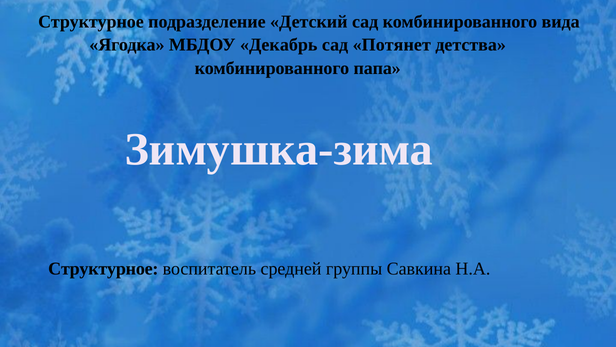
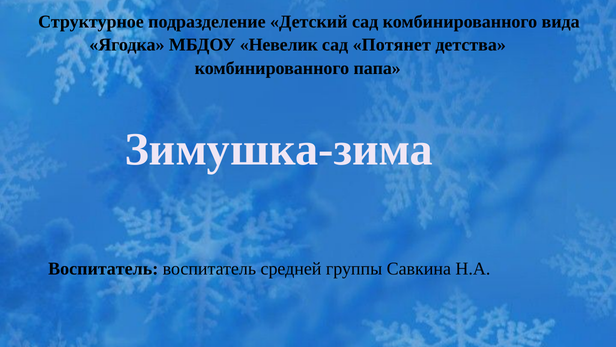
Декабрь: Декабрь -> Невелик (279, 45)
Структурное: Структурное -> Воспитатель (103, 268)
